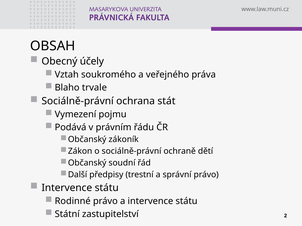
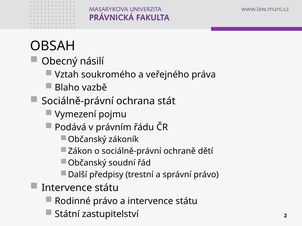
účely: účely -> násilí (92, 61)
trvale: trvale -> vazbě (94, 88)
